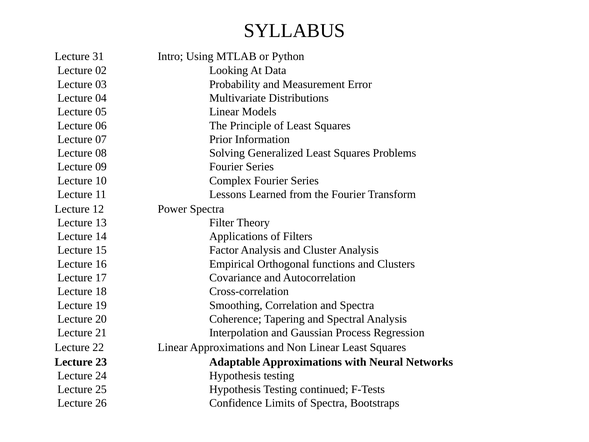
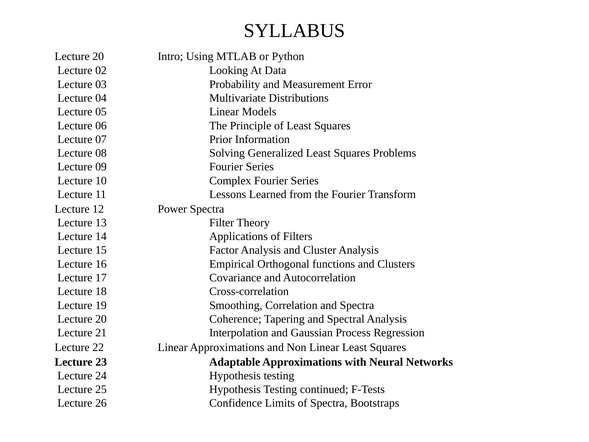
31: 31 -> 20 (98, 56)
